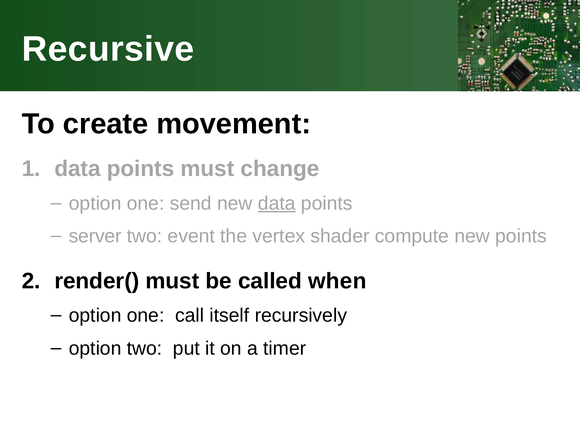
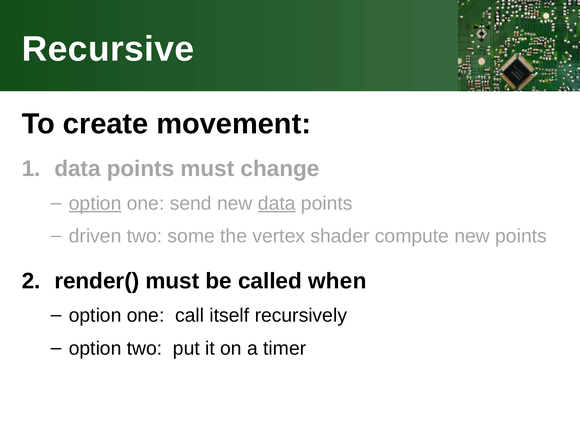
option underline: none -> present (95, 203)
server: server -> driven (95, 236)
event: event -> some (191, 236)
